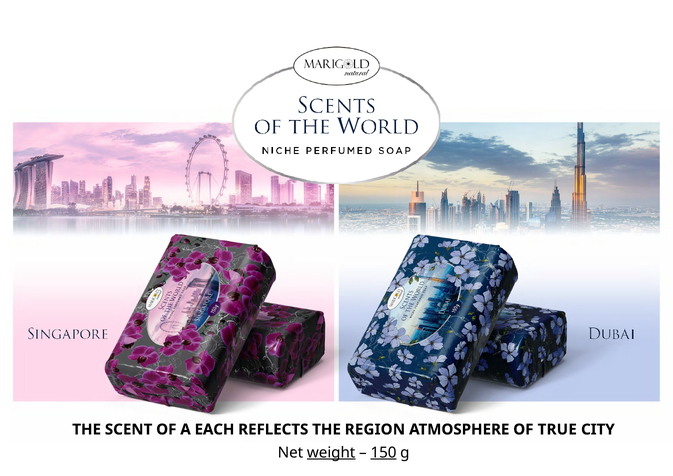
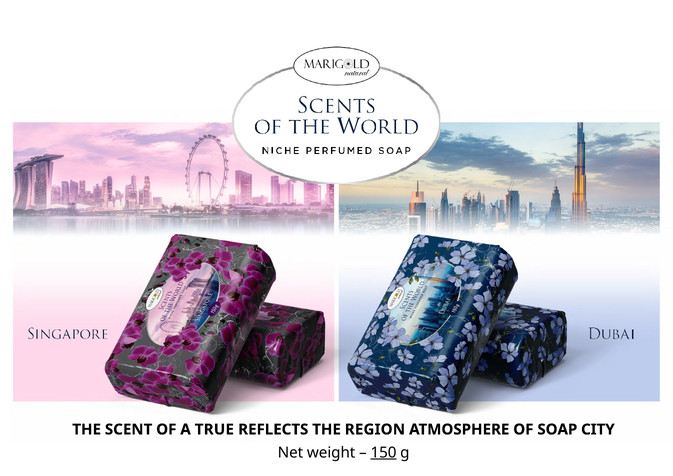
EACH: EACH -> TRUE (214, 429)
TRUE: TRUE -> SOAP (557, 429)
weight underline: present -> none (331, 453)
